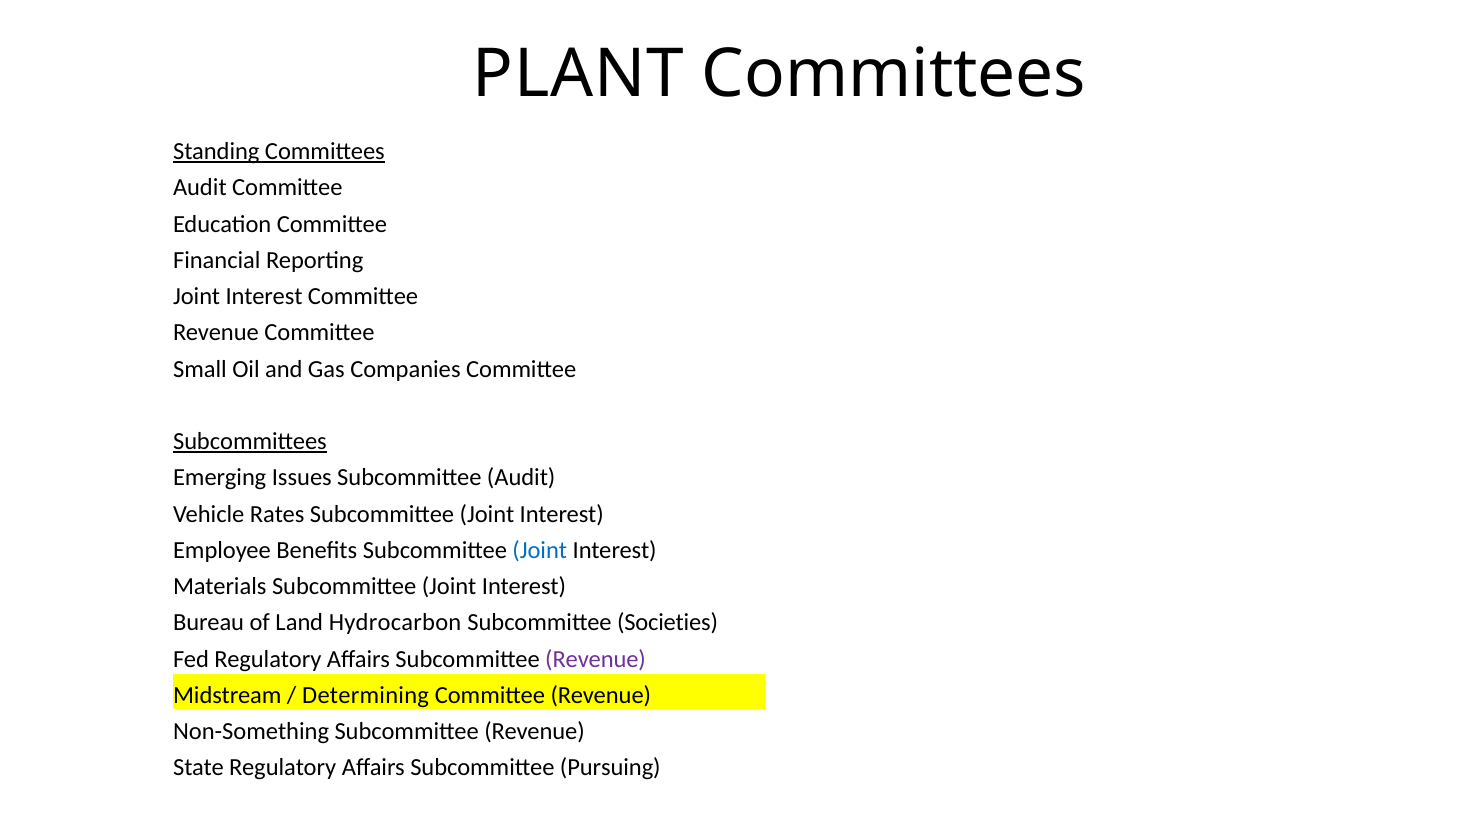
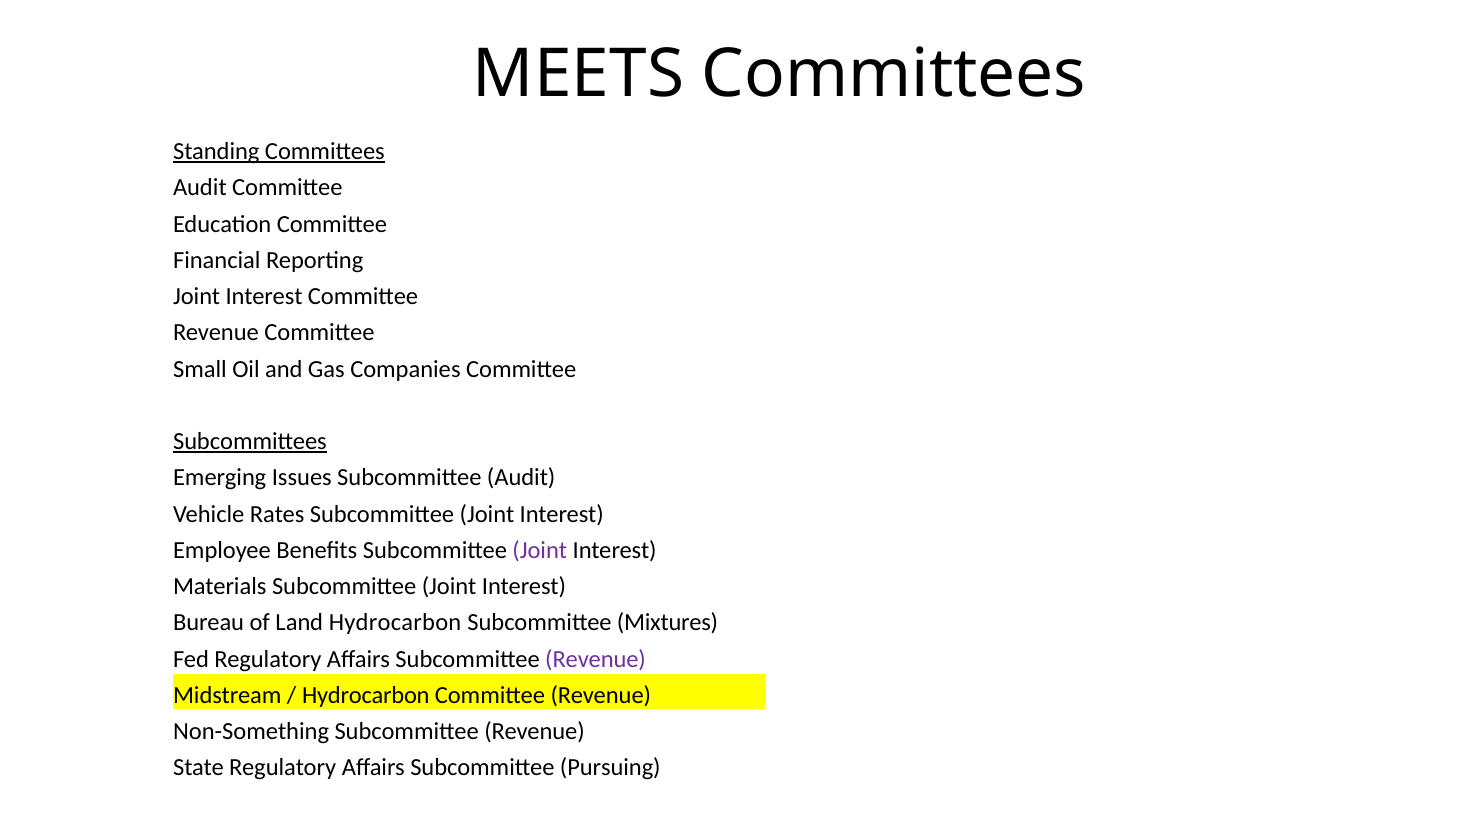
PLANT: PLANT -> MEETS (578, 74)
Joint colour: blue -> purple (540, 550)
Societies: Societies -> Mixtures (668, 622)
Determining: Determining -> Hydrocarbon (366, 695)
